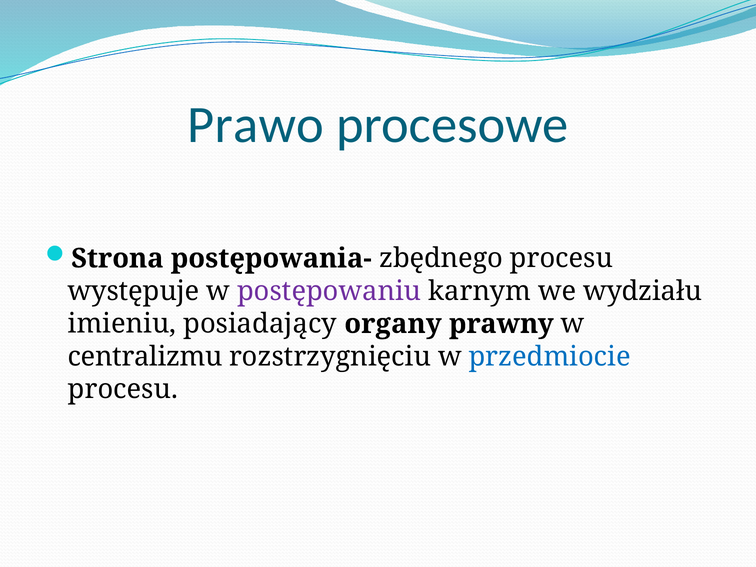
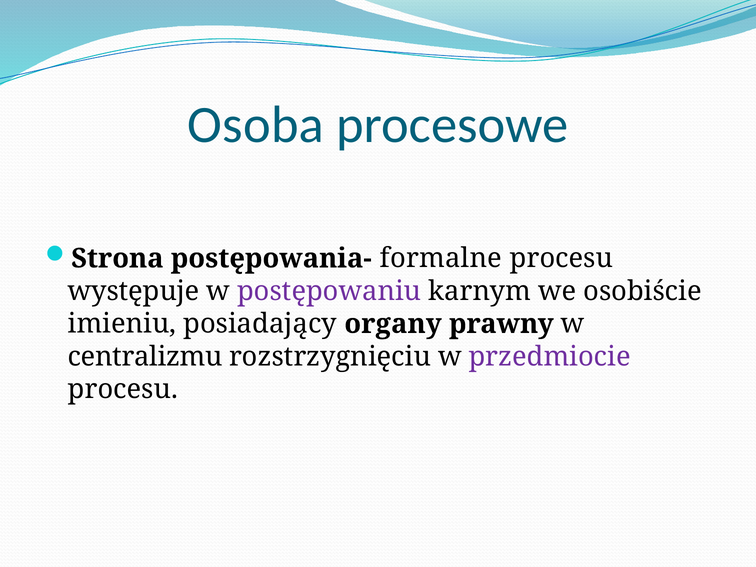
Prawo: Prawo -> Osoba (256, 125)
zbędnego: zbędnego -> formalne (441, 258)
wydziału: wydziału -> osobiście (643, 291)
przedmiocie colour: blue -> purple (550, 357)
